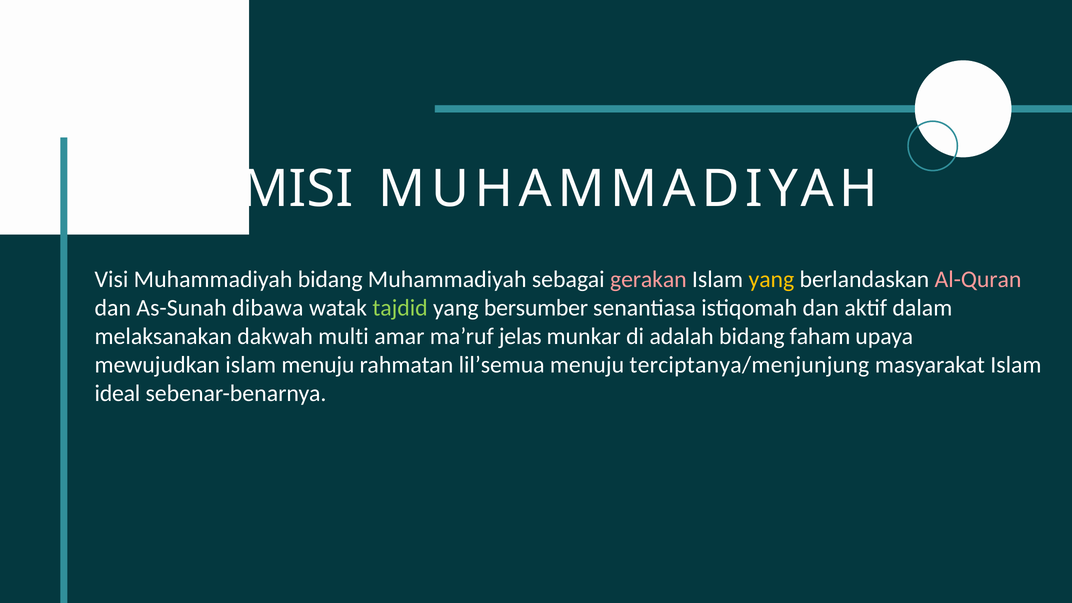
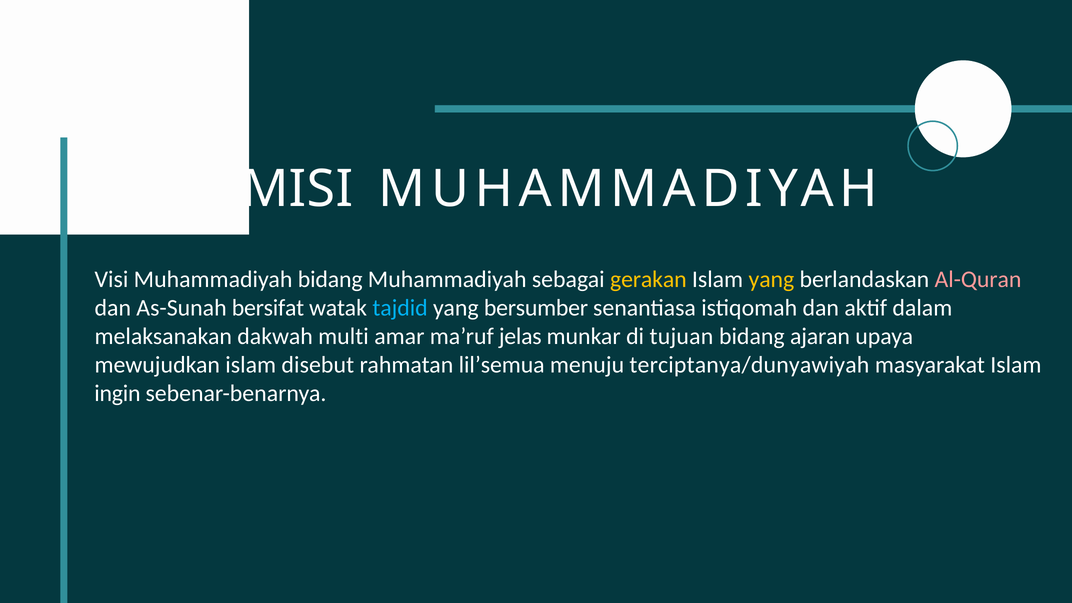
gerakan colour: pink -> yellow (648, 279)
dibawa: dibawa -> bersifat (268, 308)
tajdid colour: light green -> light blue (400, 308)
adalah: adalah -> tujuan (681, 336)
faham: faham -> ajaran (820, 336)
islam menuju: menuju -> disebut (318, 365)
terciptanya/menjunjung: terciptanya/menjunjung -> terciptanya/dunyawiyah (749, 365)
ideal: ideal -> ingin (117, 394)
